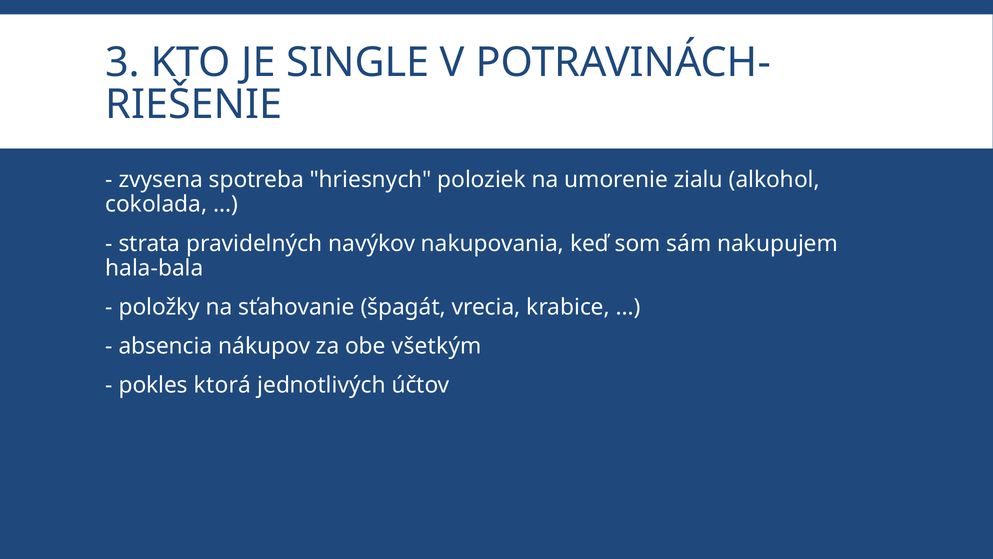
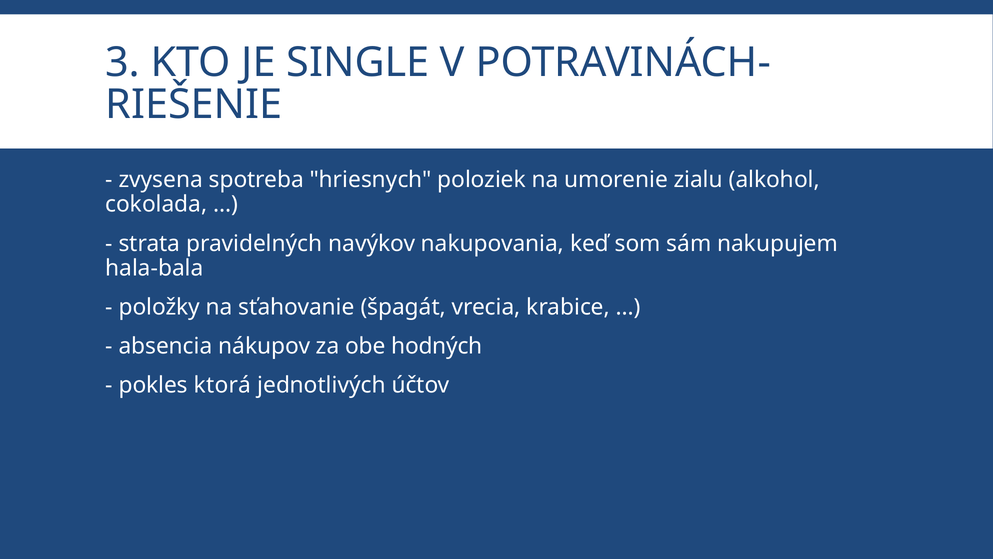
všetkým: všetkým -> hodných (437, 346)
